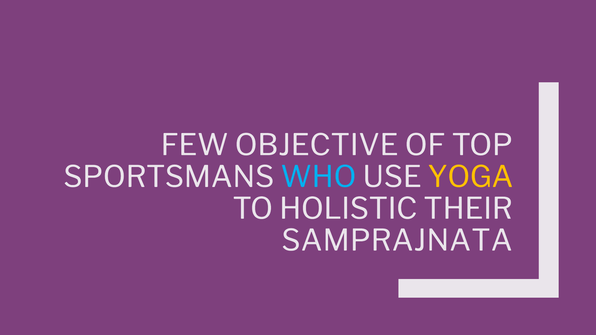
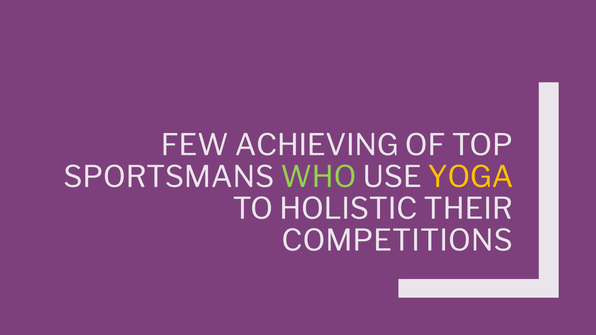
OBJECTIVE: OBJECTIVE -> ACHIEVING (317, 145)
WHO colour: light blue -> light green (318, 177)
SAMPRAJNATA: SAMPRAJNATA -> COMPETITIONS (397, 241)
